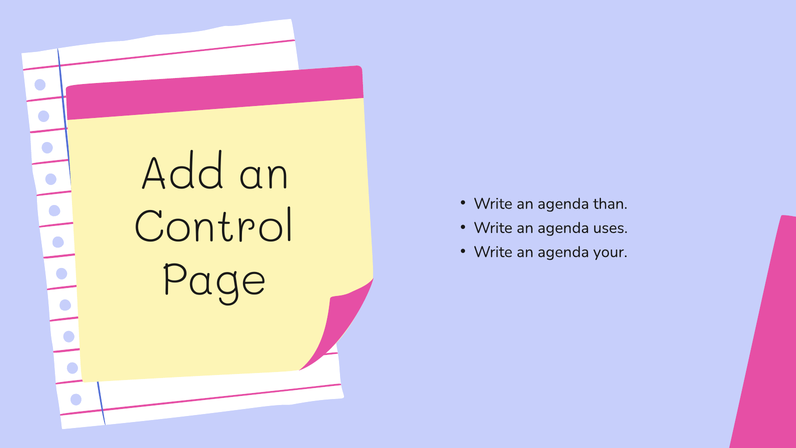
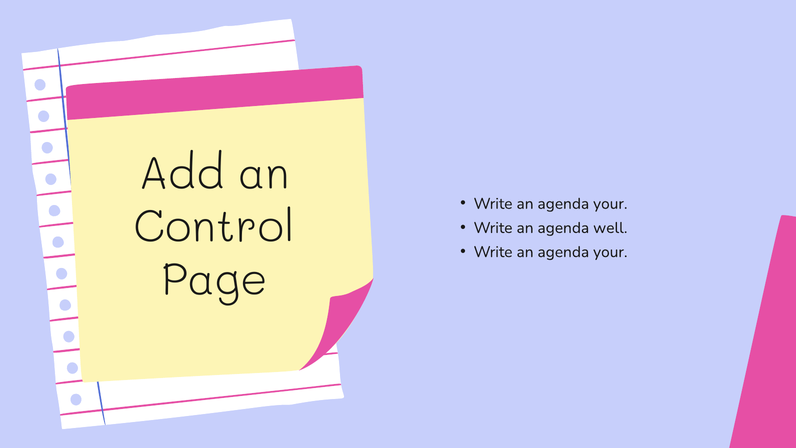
than: than -> your (610, 204)
uses: uses -> well (610, 228)
